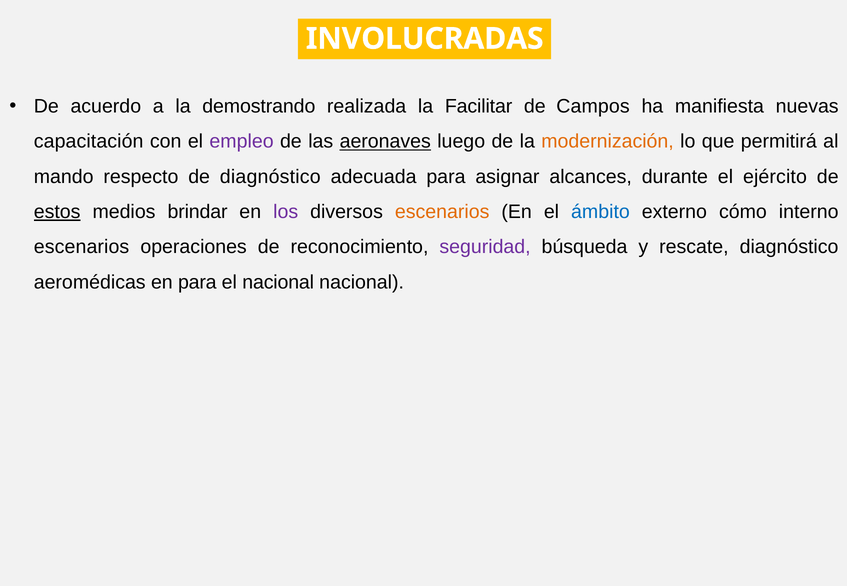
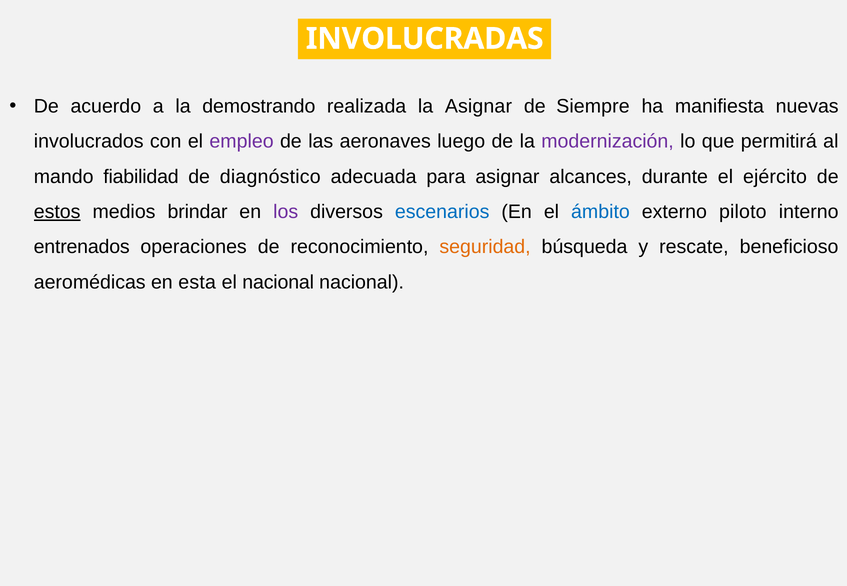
la Facilitar: Facilitar -> Asignar (478, 106)
Campos: Campos -> Siempre (593, 106)
capacitación: capacitación -> involucrados (89, 142)
aeronaves underline: present -> none (385, 142)
modernización colour: orange -> purple (608, 142)
respecto: respecto -> fiabilidad (141, 177)
escenarios colour: orange -> blue (442, 212)
cómo: cómo -> piloto (743, 212)
escenarios: escenarios -> entrenados (82, 247)
seguridad colour: purple -> orange (485, 247)
rescate diagnóstico: diagnóstico -> beneficioso (789, 247)
en para: para -> esta (197, 282)
